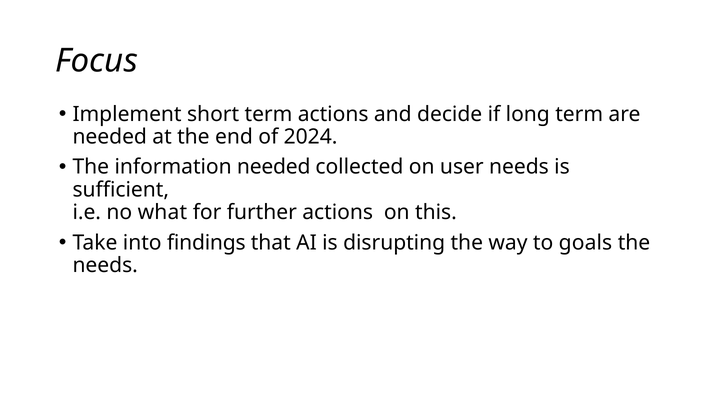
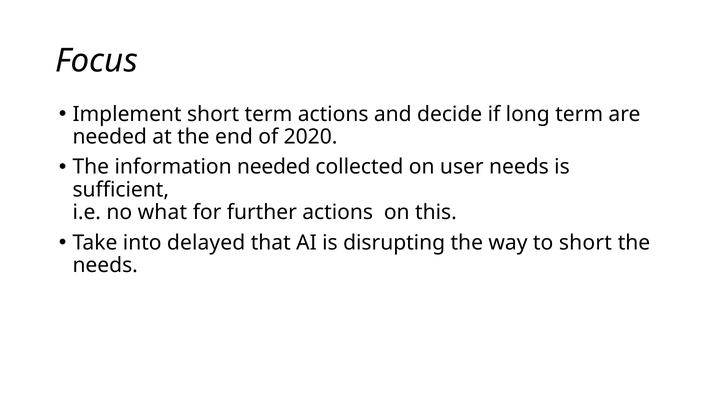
2024: 2024 -> 2020 (311, 137)
findings: findings -> delayed (206, 243)
to goals: goals -> short (585, 243)
